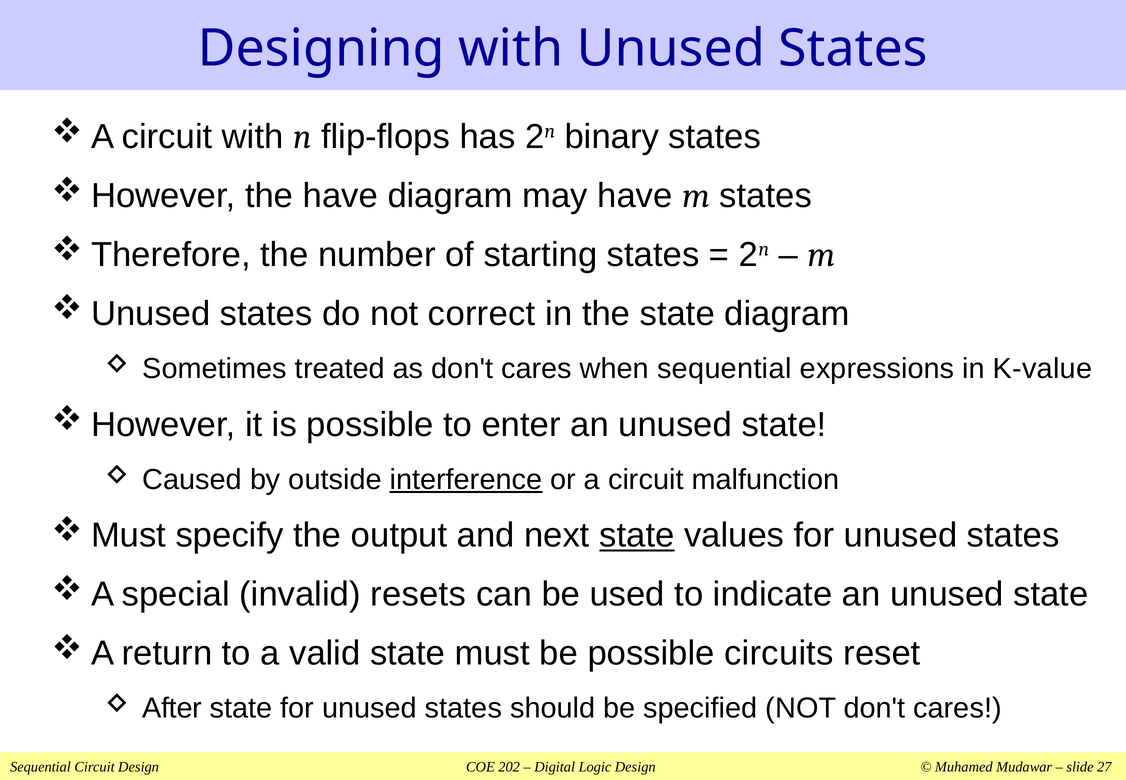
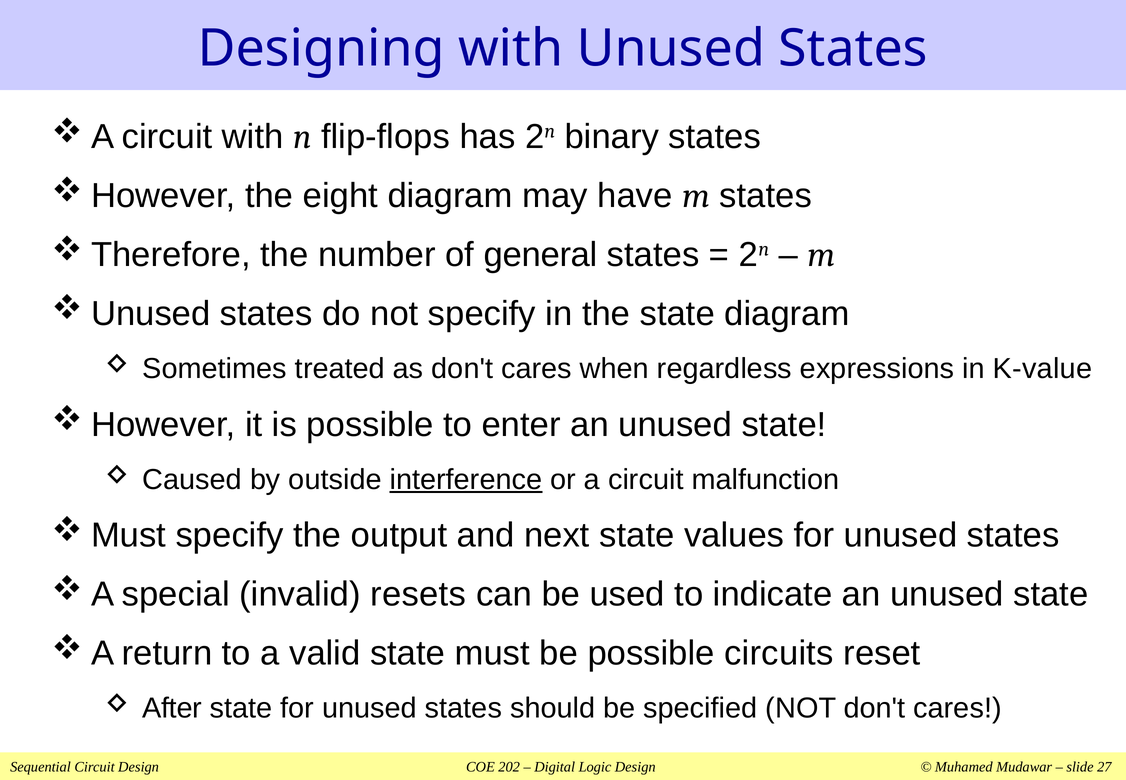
the have: have -> eight (340, 196)
starting: starting -> general (541, 255)
not correct: correct -> specify (482, 313)
when sequential: sequential -> regardless (724, 368)
state underline: present -> none (637, 535)
